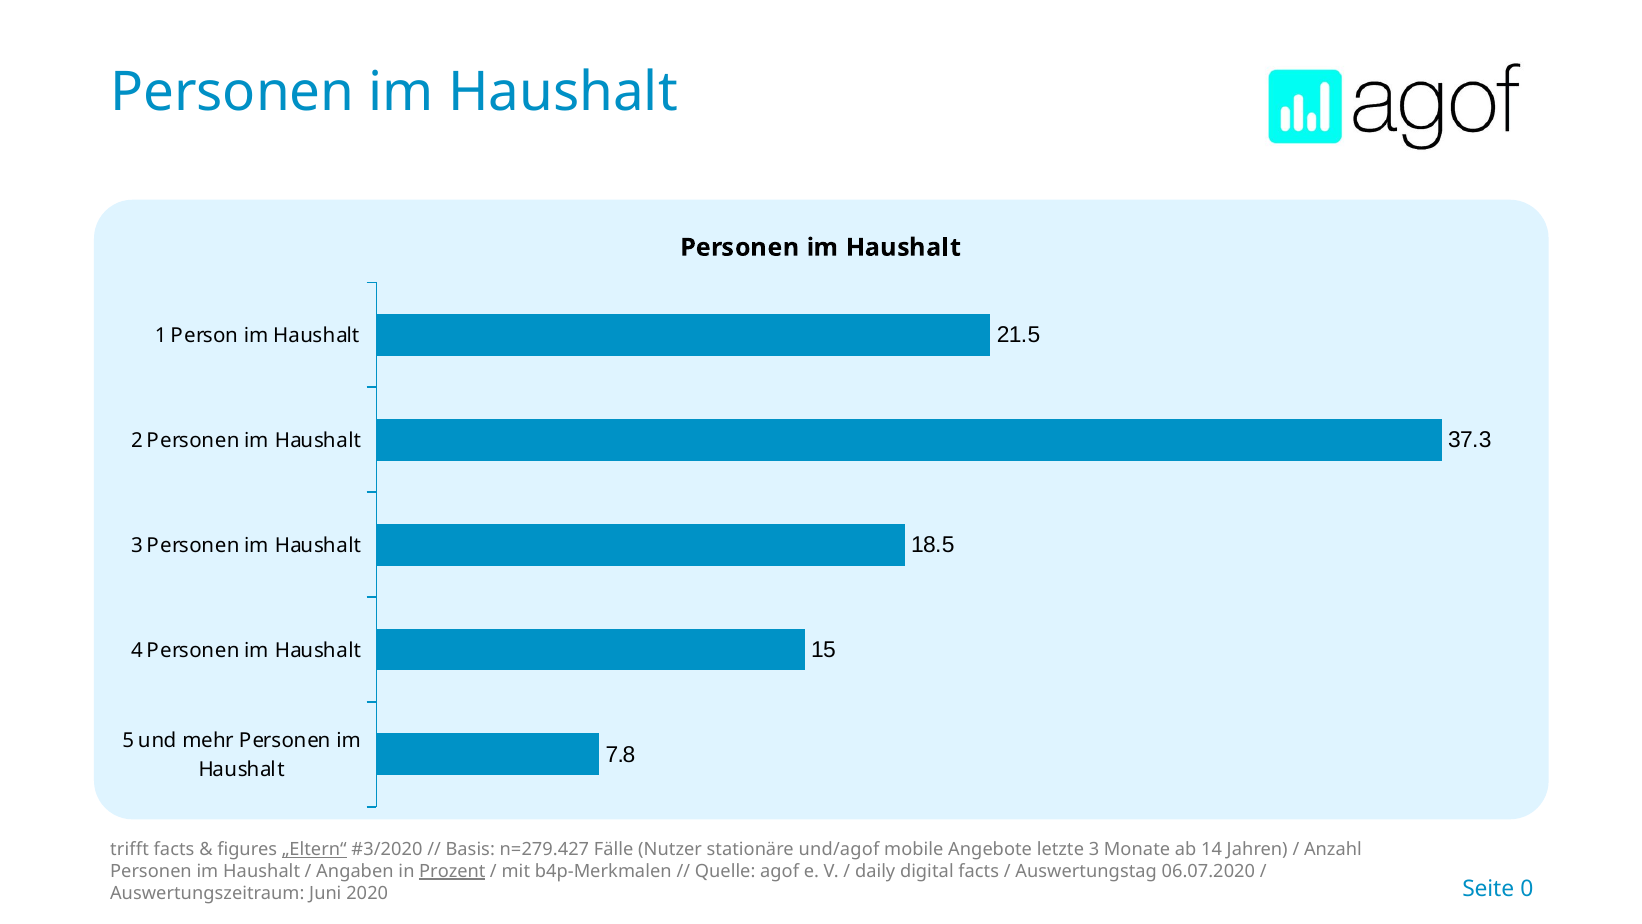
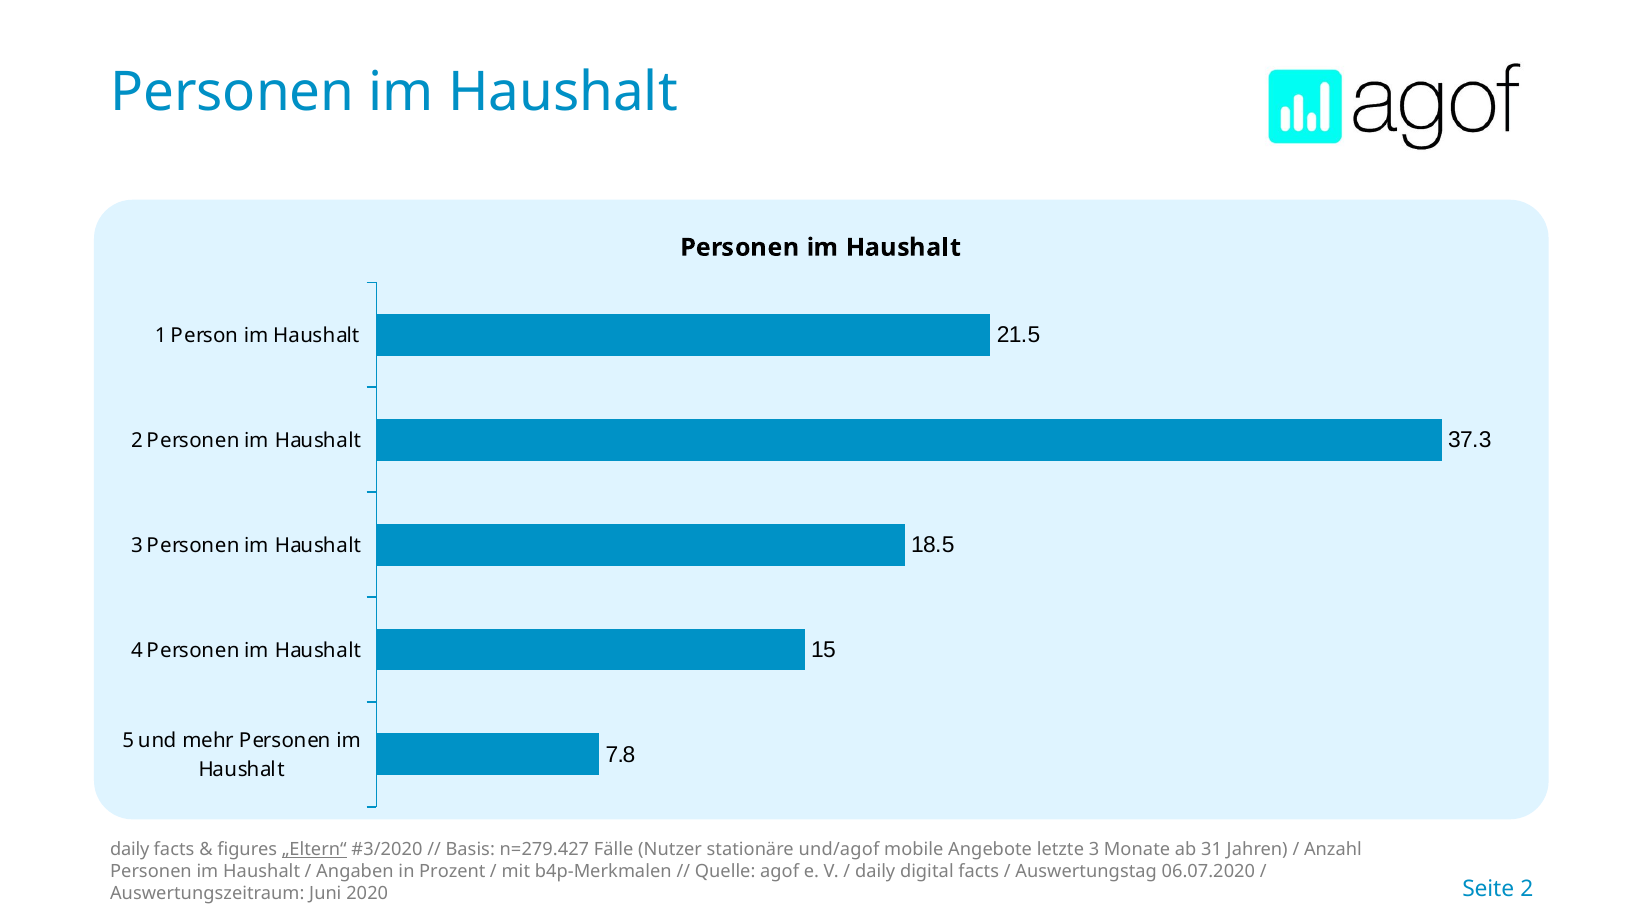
trifft: trifft -> daily (130, 849)
14: 14 -> 31 (1212, 849)
Prozent underline: present -> none (452, 871)
0: 0 -> 2 (1527, 889)
